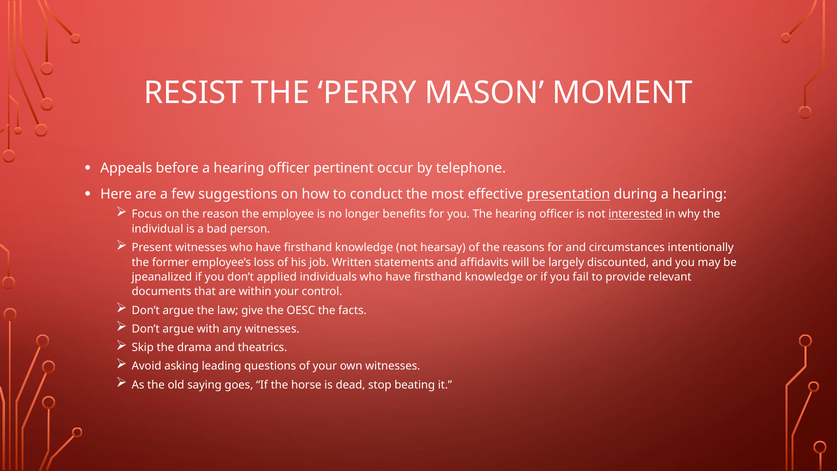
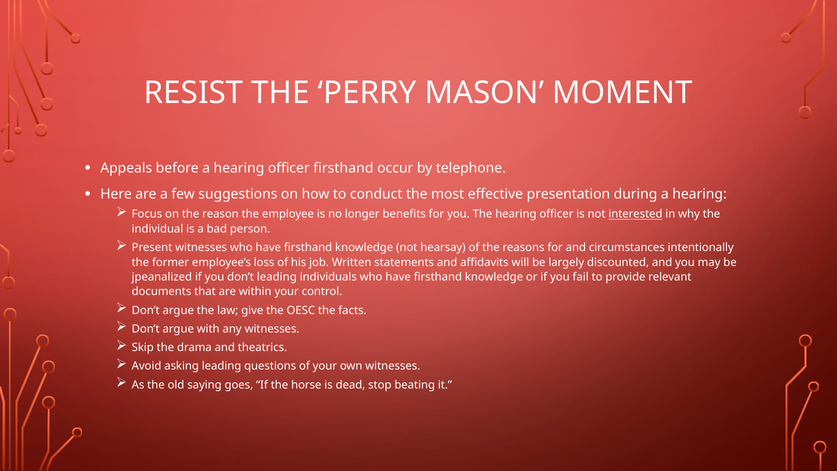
officer pertinent: pertinent -> firsthand (343, 168)
presentation underline: present -> none (568, 194)
don’t applied: applied -> leading (277, 277)
